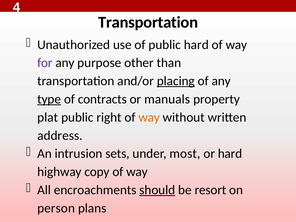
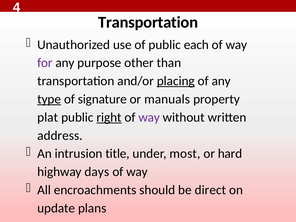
public hard: hard -> each (196, 45)
contracts: contracts -> signature (102, 99)
right underline: none -> present (109, 117)
way colour: orange -> purple (149, 117)
sets: sets -> title (118, 154)
copy: copy -> days (97, 172)
should underline: present -> none (157, 190)
resort: resort -> direct (210, 190)
person: person -> update (56, 208)
